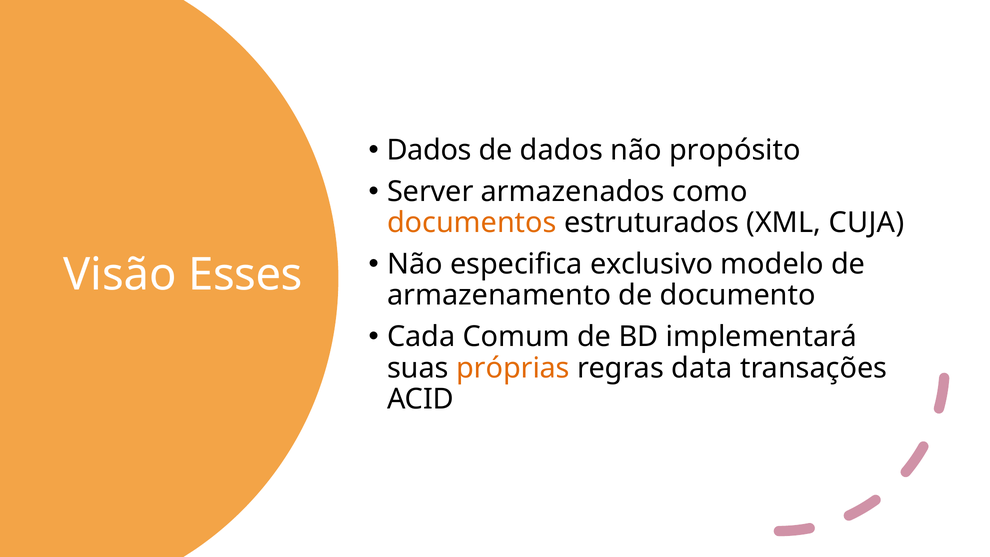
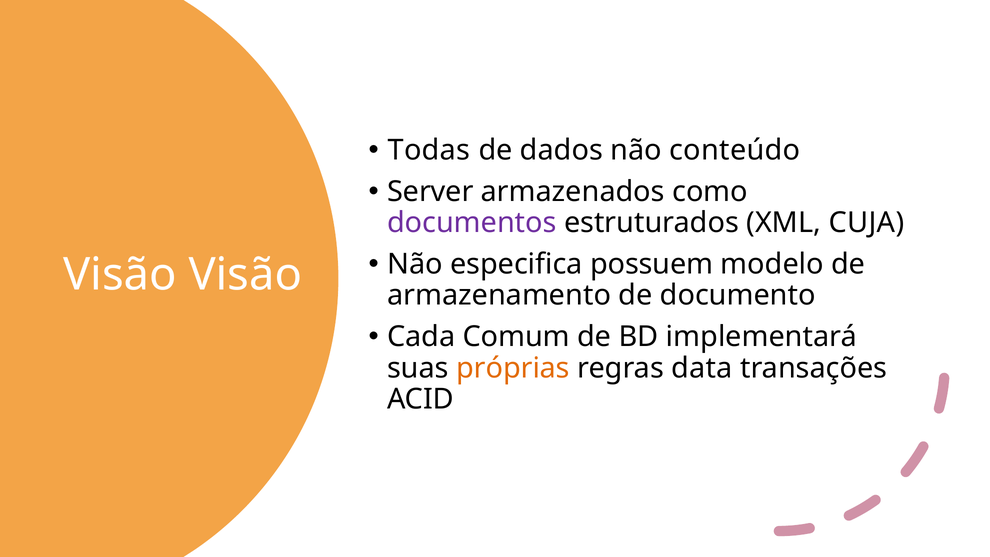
Dados: Dados -> Todas (429, 150)
propósito: propósito -> conteúdo (735, 150)
documentos colour: orange -> purple (472, 223)
exclusivo: exclusivo -> possuem (652, 264)
Visão Esses: Esses -> Visão (245, 275)
